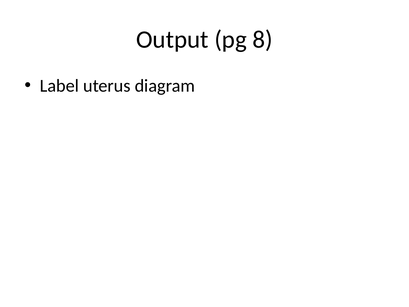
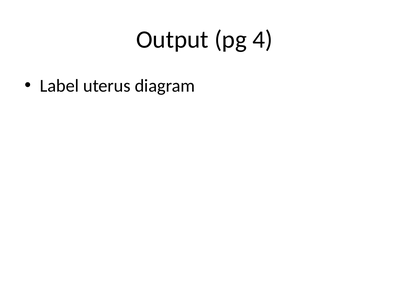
8: 8 -> 4 (263, 40)
